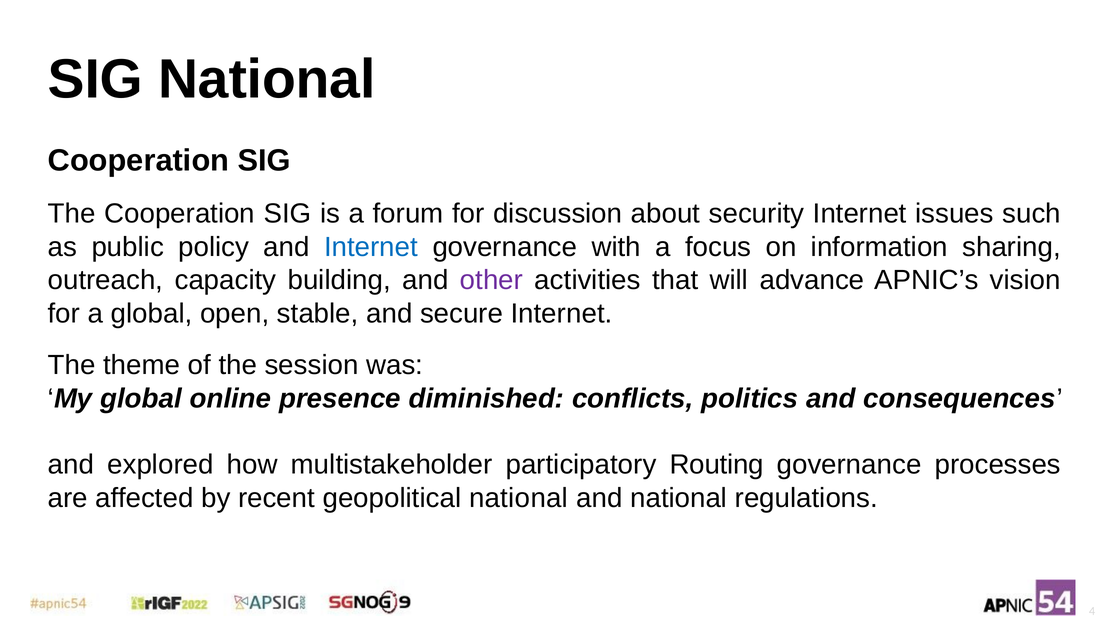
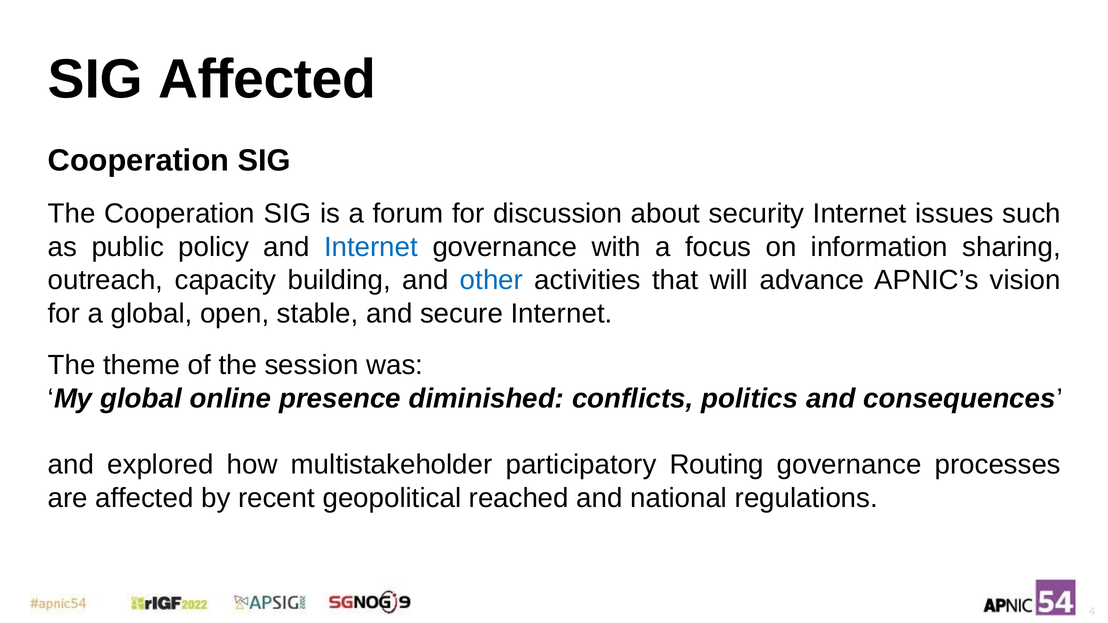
SIG National: National -> Affected (267, 79)
other colour: purple -> blue (492, 280)
geopolitical national: national -> reached (519, 498)
